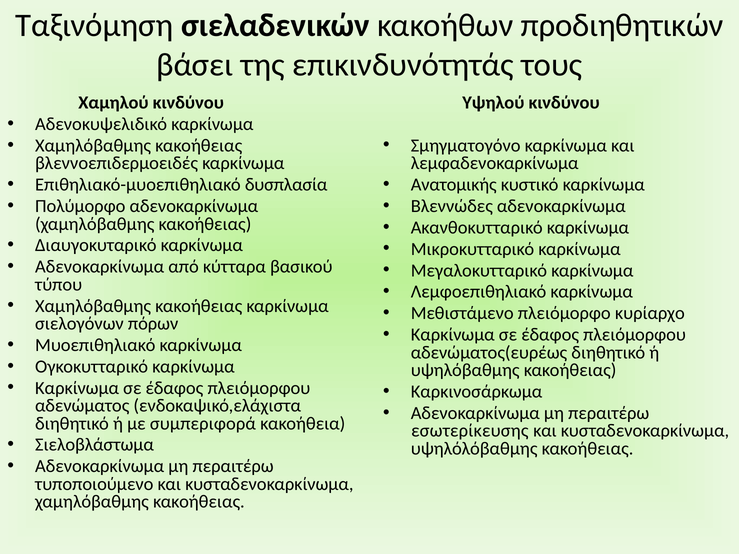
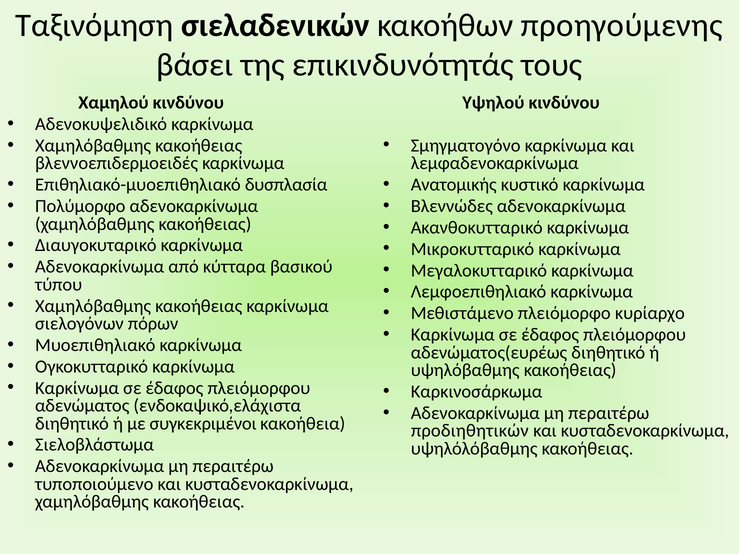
προδιηθητικών: προδιηθητικών -> προηγούμενης (622, 26)
συμπεριφορά: συμπεριφορά -> συγκεκριμένοι (203, 424)
εσωτερίκευσης: εσωτερίκευσης -> προδιηθητικών (470, 431)
